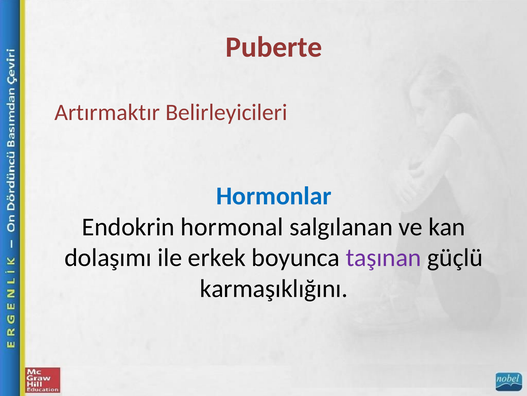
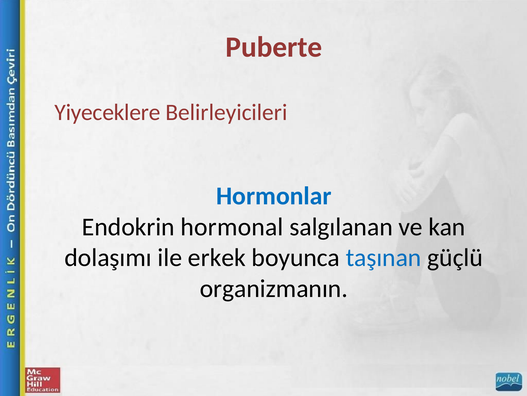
Artırmaktır: Artırmaktır -> Yiyeceklere (107, 112)
taşınan colour: purple -> blue (384, 257)
karmaşıklığını: karmaşıklığını -> organizmanın (274, 288)
